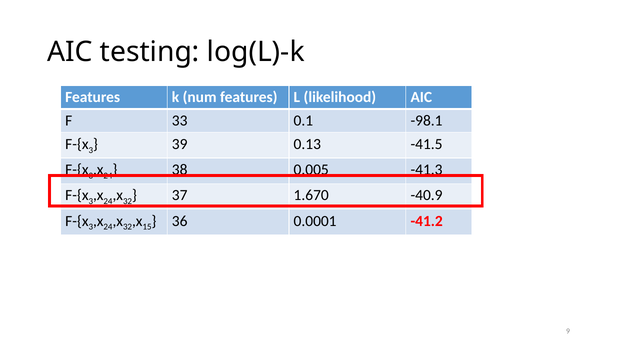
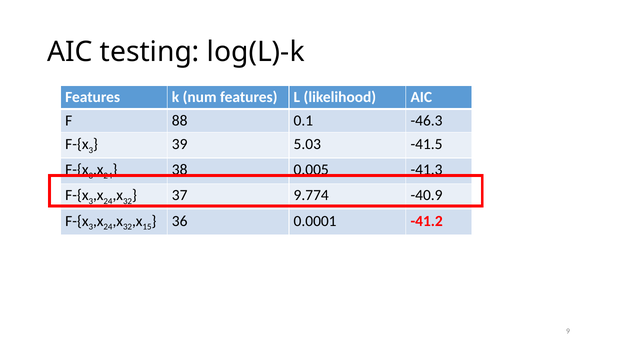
33: 33 -> 88 (180, 121)
-98.1: -98.1 -> -46.3 (427, 121)
0.13: 0.13 -> 5.03 (307, 144)
1.670: 1.670 -> 9.774 (311, 195)
